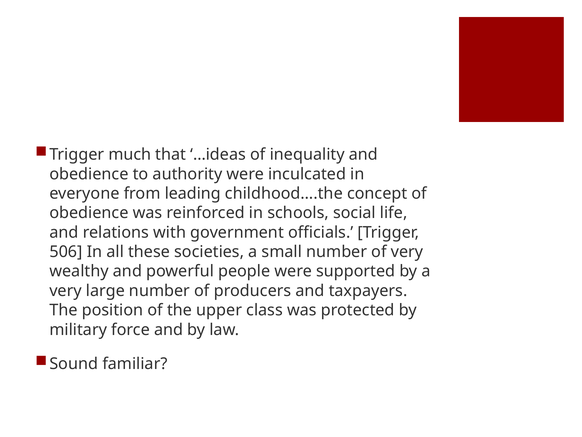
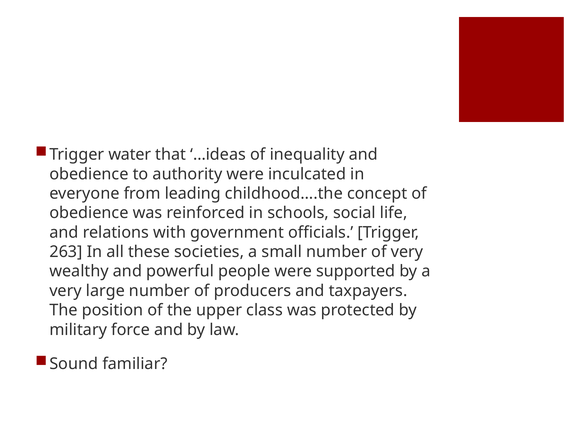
much: much -> water (130, 154)
506: 506 -> 263 (66, 252)
